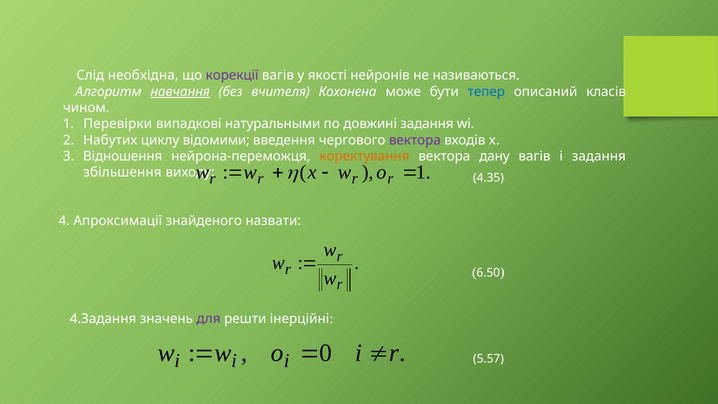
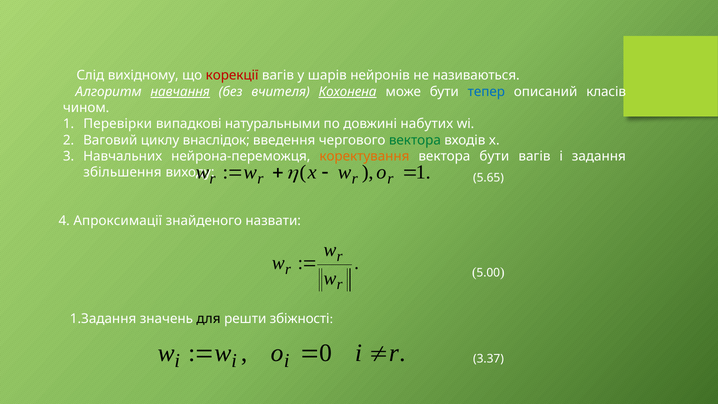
необхідна: необхідна -> вихідному (143, 75)
корекції colour: purple -> red (232, 75)
якості: якості -> шарів (327, 75)
Кохонена underline: none -> present (348, 92)
довжині задання: задання -> набутих (427, 124)
Набутих: Набутих -> Ваговий (110, 140)
відомими: відомими -> внаслідок (216, 140)
вектора colour: purple -> green (415, 140)
Відношення: Відношення -> Навчальних (123, 156)
вектора дану: дану -> бути (494, 156)
4.35: 4.35 -> 5.65 (488, 178)
6.50: 6.50 -> 5.00 (488, 273)
4.Задання: 4.Задання -> 1.Задання (103, 319)
для colour: purple -> black (209, 319)
інерційні: інерційні -> збіжності (300, 319)
5.57: 5.57 -> 3.37 (488, 359)
